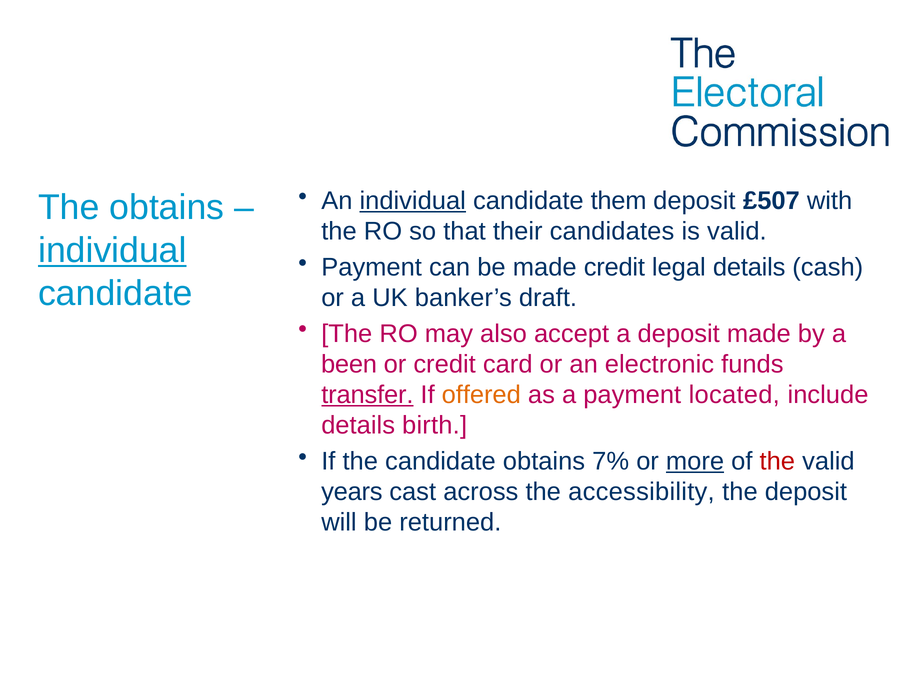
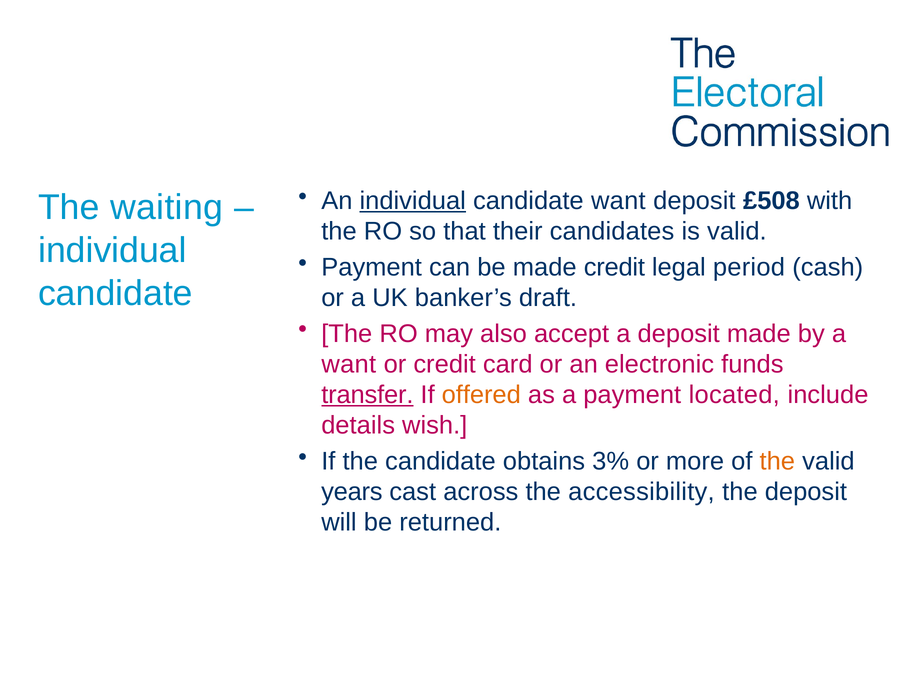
candidate them: them -> want (618, 201)
£507: £507 -> £508 (771, 201)
The obtains: obtains -> waiting (167, 208)
individual underline: present -> none (112, 250)
legal details: details -> period (749, 267)
been: been -> want (349, 364)
birth: birth -> wish (435, 425)
7%: 7% -> 3% (611, 461)
more underline: present -> none (695, 461)
the colour: red -> orange (777, 461)
